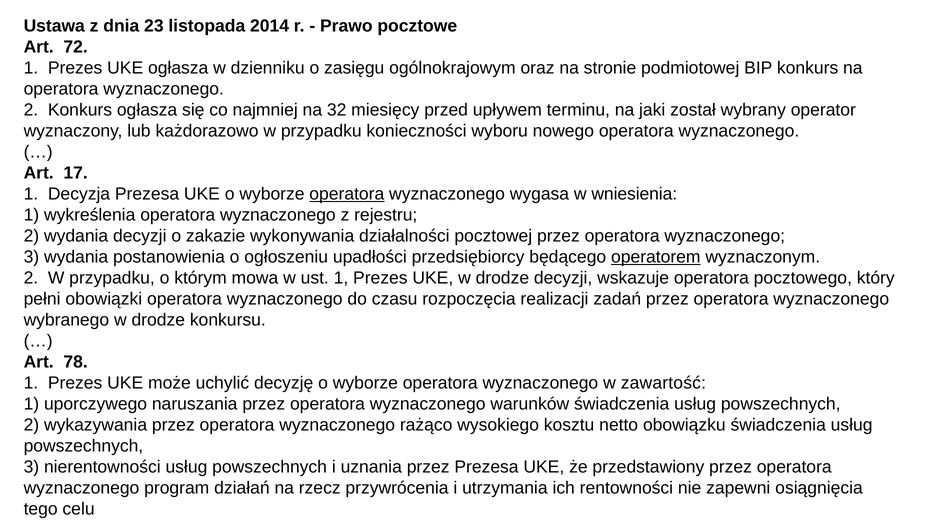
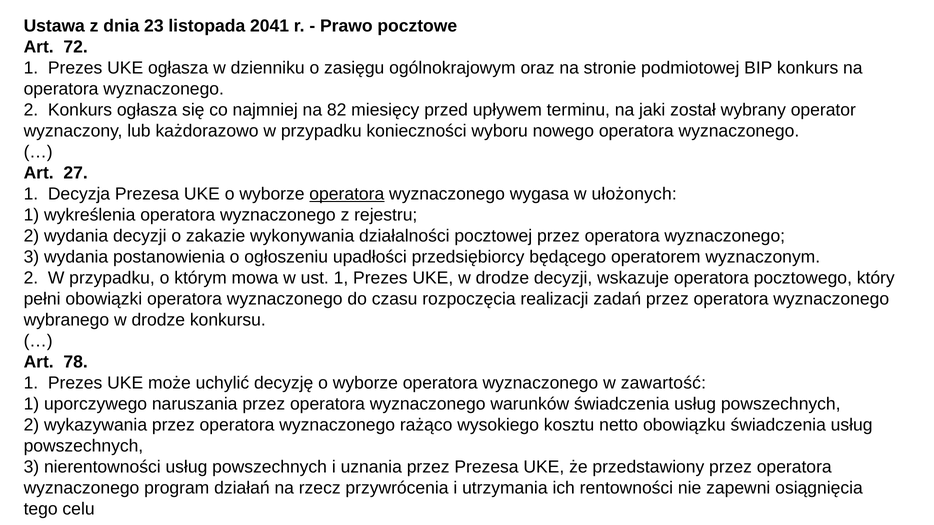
2014: 2014 -> 2041 (270, 26)
32: 32 -> 82 (337, 110)
17: 17 -> 27 (76, 173)
wniesienia: wniesienia -> ułożonych (634, 194)
operatorem underline: present -> none (656, 257)
